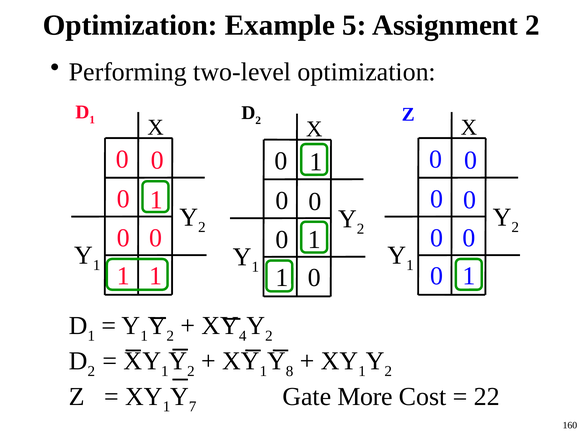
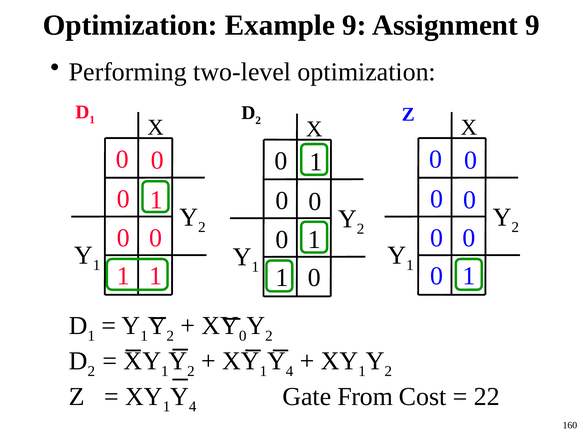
Example 5: 5 -> 9 (354, 25)
Assignment 2: 2 -> 9 (532, 25)
4: 4 -> 0 (243, 336)
8: 8 -> 4 (290, 371)
7: 7 -> 4 (193, 407)
More: More -> From (365, 397)
